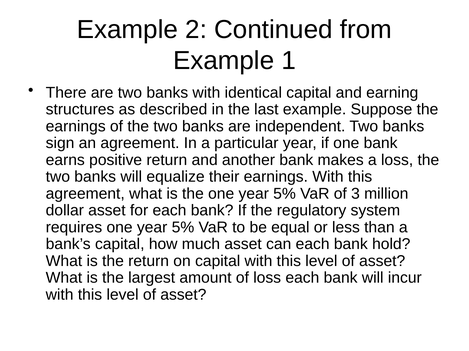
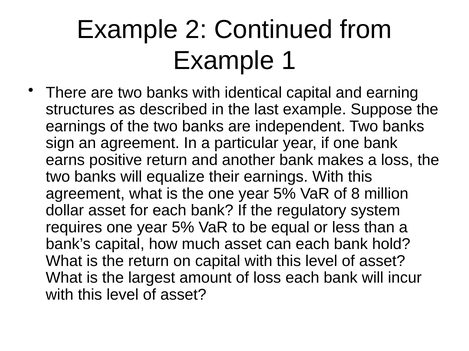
3: 3 -> 8 (355, 194)
